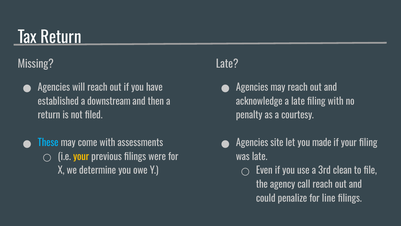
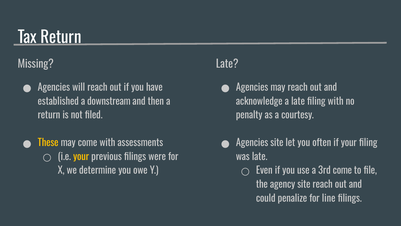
These colour: light blue -> yellow (48, 143)
made: made -> often (322, 143)
3rd clean: clean -> come (342, 170)
agency call: call -> site (304, 184)
